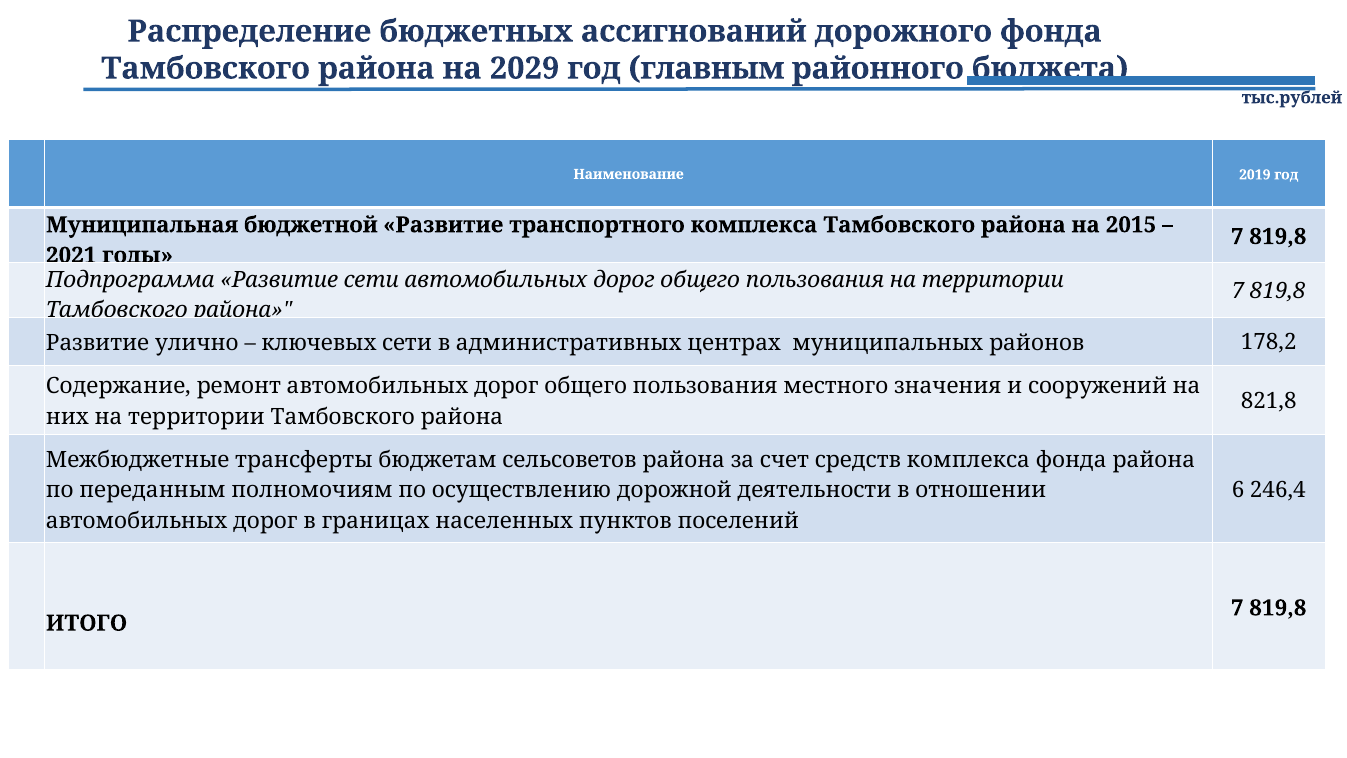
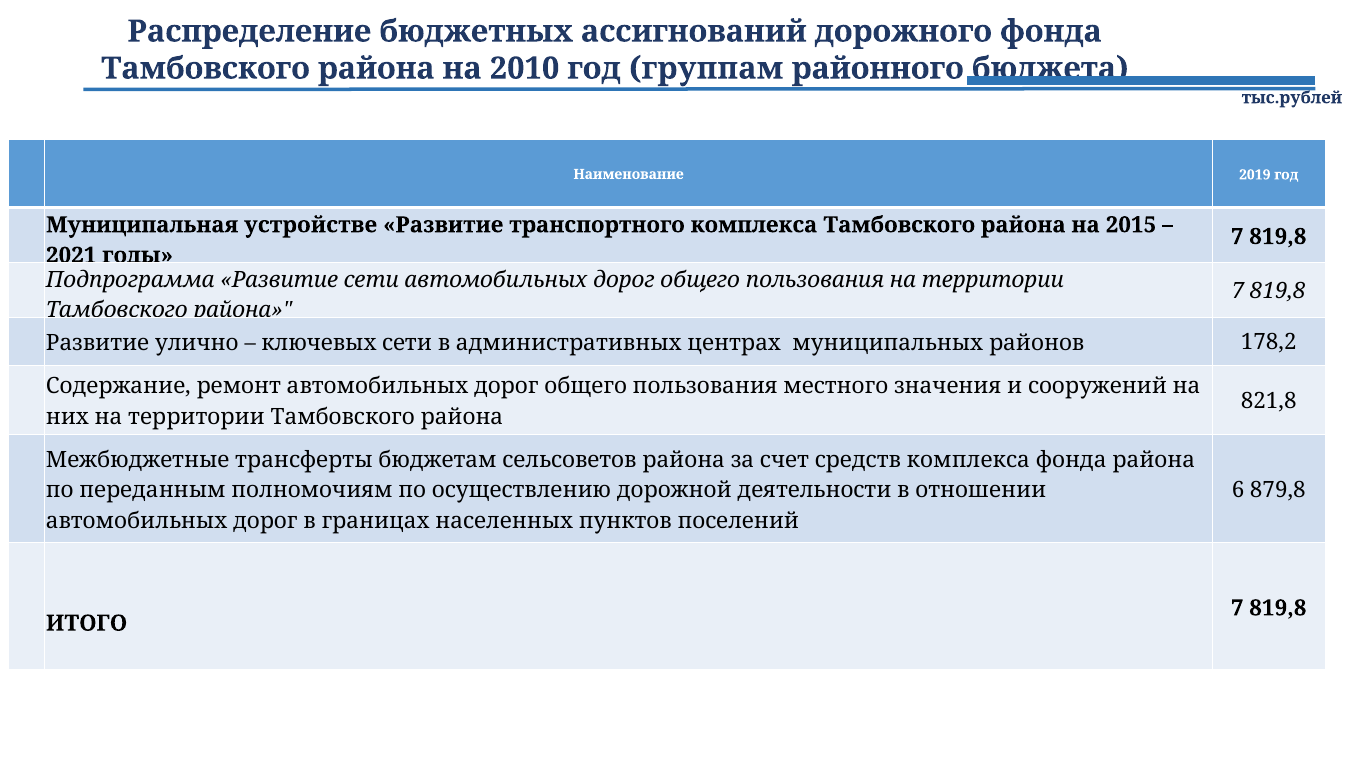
2029: 2029 -> 2010 (525, 68)
главным: главным -> группам (706, 68)
бюджетной: бюджетной -> устройстве (311, 225)
246,4: 246,4 -> 879,8 (1278, 490)
